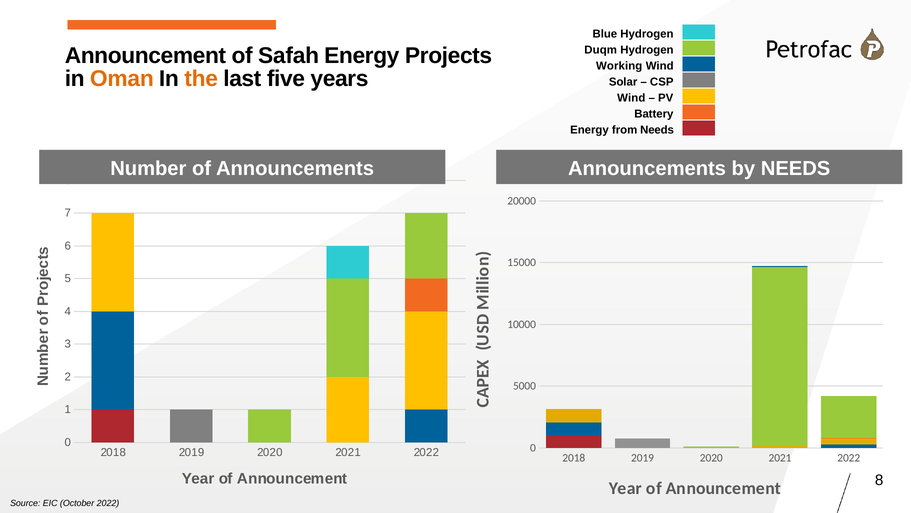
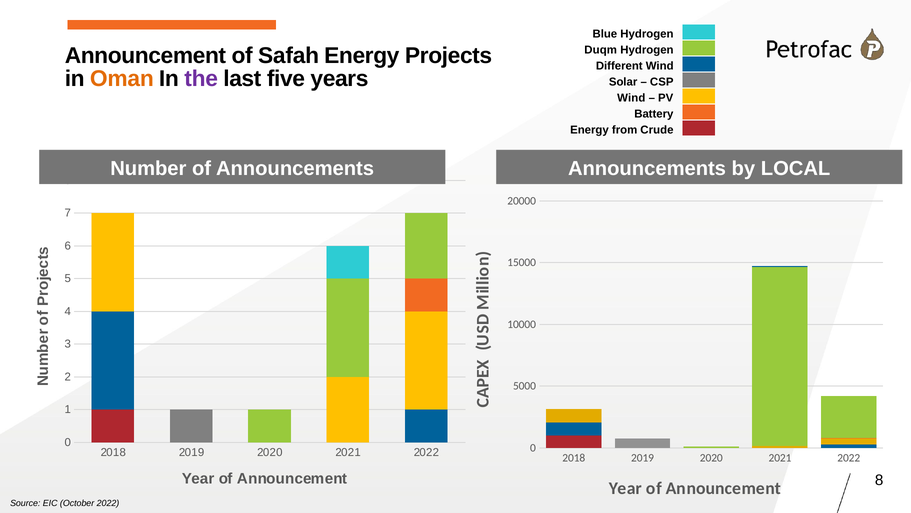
Working: Working -> Different (619, 66)
the colour: orange -> purple (201, 79)
from Needs: Needs -> Crude (657, 130)
by NEEDS: NEEDS -> LOCAL (796, 168)
